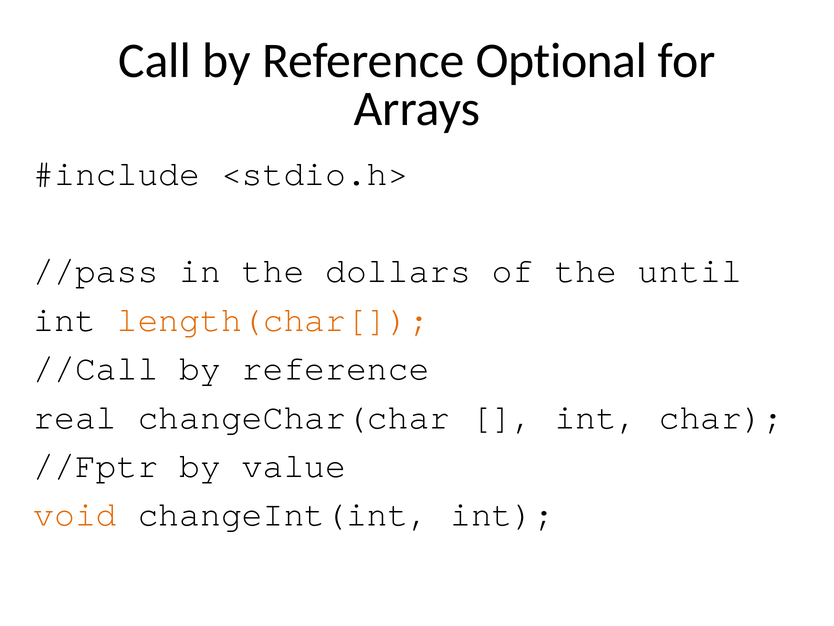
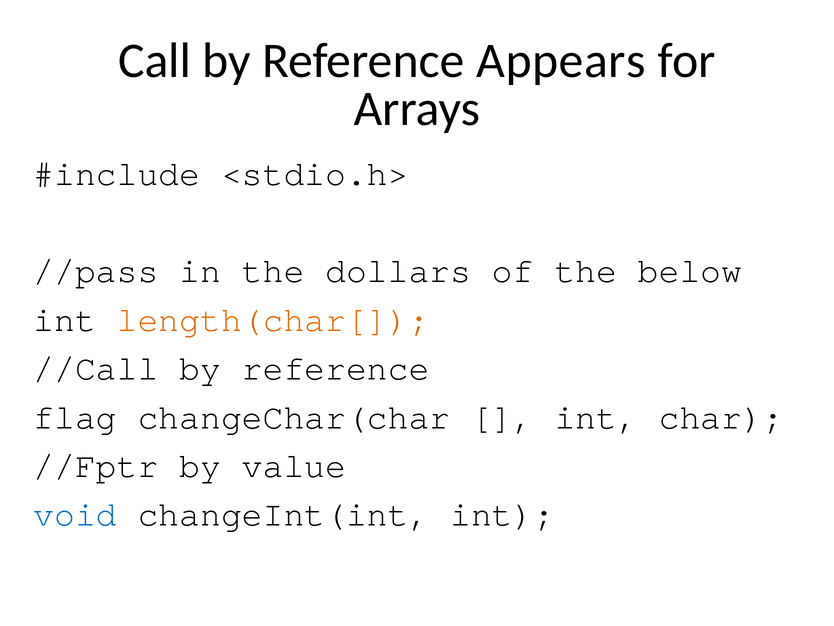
Optional: Optional -> Appears (561, 61)
until: until -> below (690, 271)
real: real -> flag (75, 417)
void colour: orange -> blue (75, 514)
